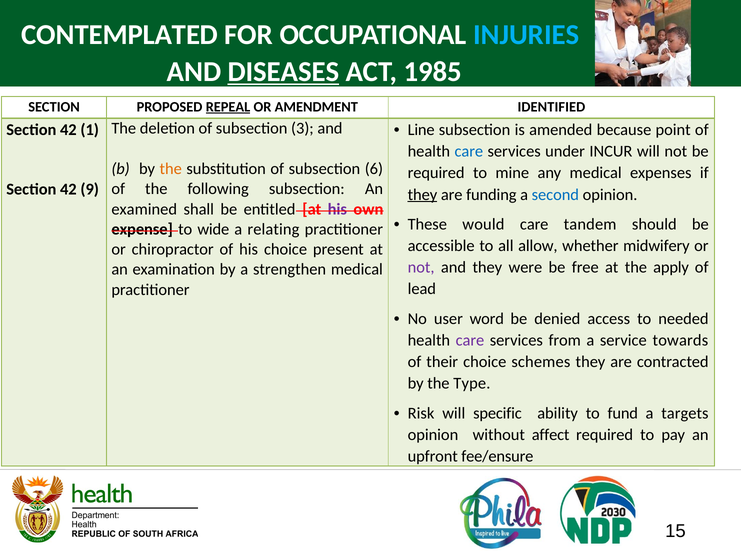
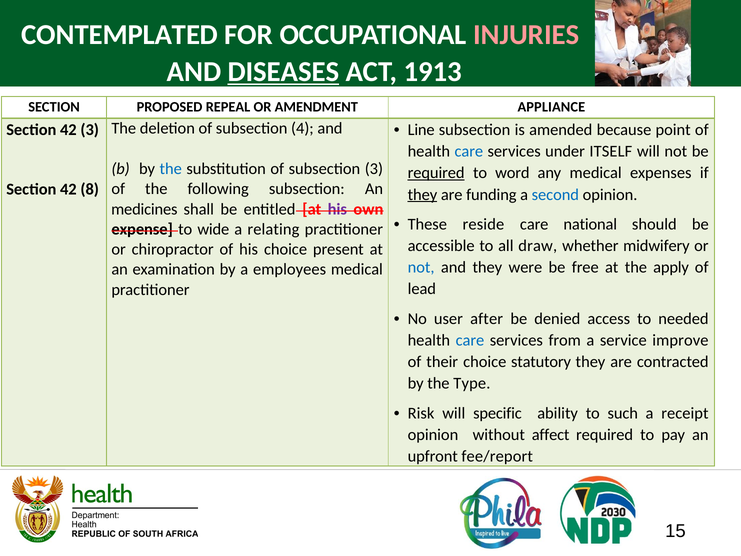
INJURIES colour: light blue -> pink (526, 35)
1985: 1985 -> 1913 (433, 72)
REPEAL underline: present -> none (228, 107)
IDENTIFIED: IDENTIFIED -> APPLIANCE (551, 107)
3: 3 -> 4 (302, 129)
42 1: 1 -> 3 (90, 130)
INCUR: INCUR -> ITSELF (611, 151)
the colour: orange -> blue (171, 169)
subsection 6: 6 -> 3 (374, 169)
required underline: none -> present (436, 173)
mine: mine -> word (512, 173)
9: 9 -> 8 (90, 189)
examined: examined -> medicines (144, 209)
would: would -> reside (483, 224)
tandem: tandem -> national (590, 224)
allow: allow -> draw (538, 246)
not colour: purple -> blue (421, 267)
strengthen: strengthen -> employees (290, 269)
word: word -> after (487, 319)
care colour: purple -> blue (470, 340)
towards: towards -> improve (680, 340)
schemes: schemes -> statutory (541, 362)
fund: fund -> such (623, 413)
targets: targets -> receipt (685, 413)
fee/ensure: fee/ensure -> fee/report (497, 456)
